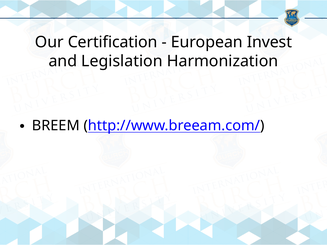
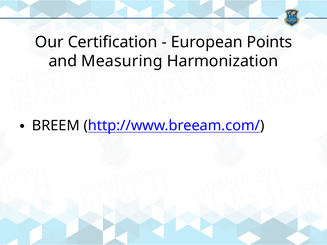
Invest: Invest -> Points (269, 42)
Legislation: Legislation -> Measuring (122, 61)
